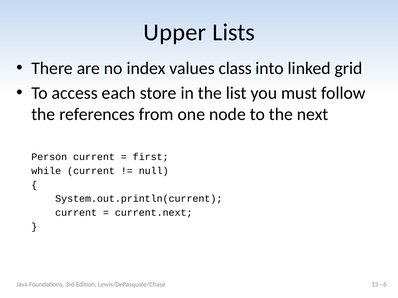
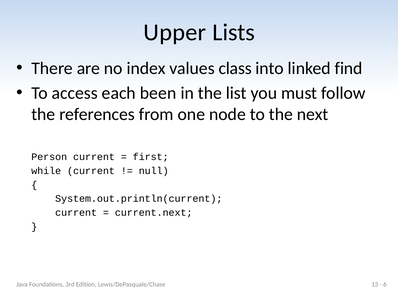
grid: grid -> find (349, 68)
store: store -> been (158, 93)
